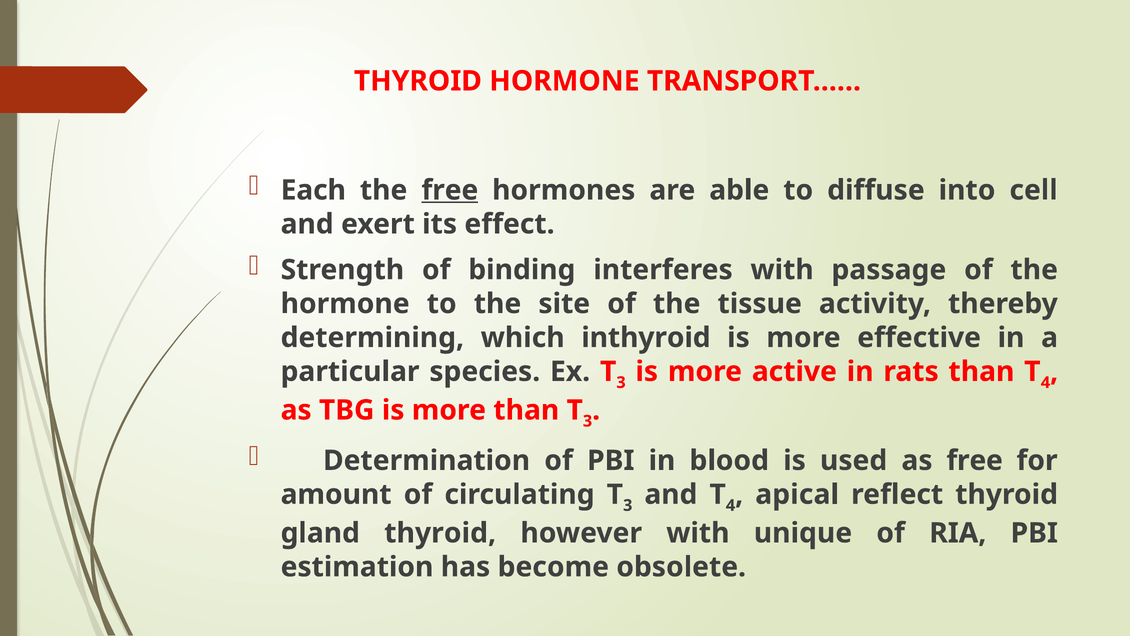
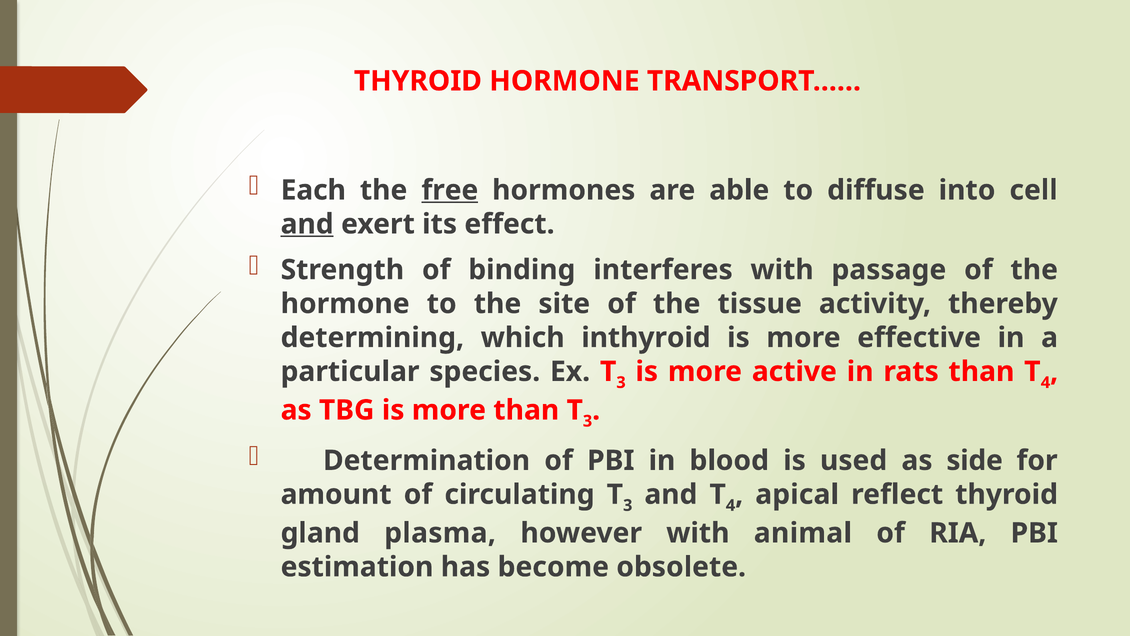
and underline: none -> present (307, 224)
as free: free -> side (975, 460)
gland thyroid: thyroid -> plasma (440, 533)
unique: unique -> animal (803, 533)
